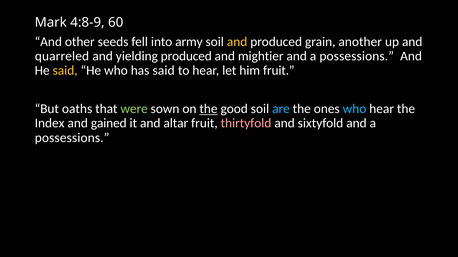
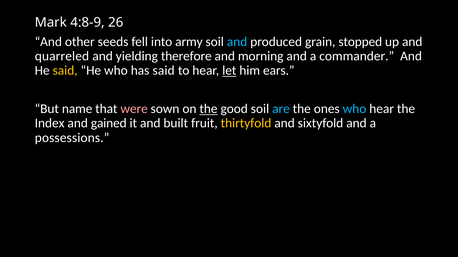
60: 60 -> 26 (116, 22)
and colour: yellow -> light blue (237, 42)
another: another -> stopped (360, 42)
yielding produced: produced -> therefore (186, 56)
mightier: mightier -> morning (261, 56)
possessions: possessions -> commander (357, 56)
let underline: none -> present (229, 71)
him fruit: fruit -> ears (279, 71)
oaths: oaths -> name (77, 109)
were colour: light green -> pink (134, 109)
altar: altar -> built (176, 124)
thirtyfold colour: pink -> yellow (246, 124)
